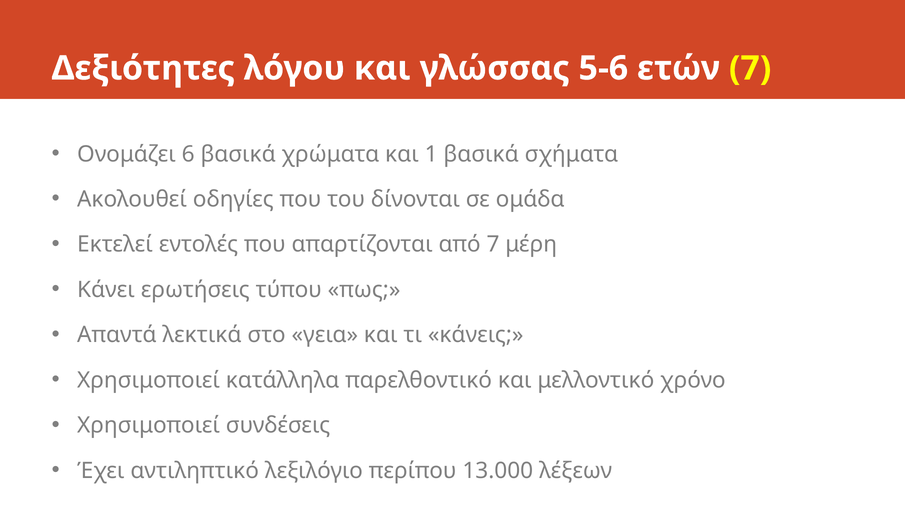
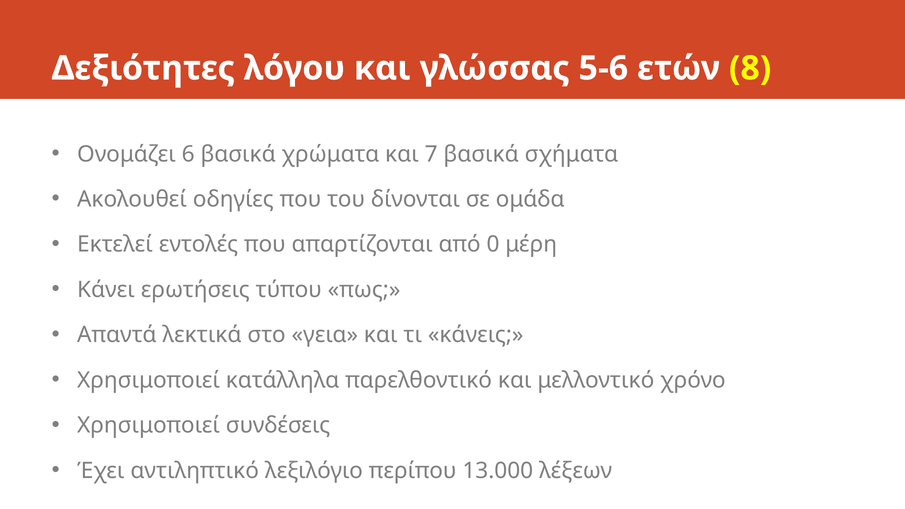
ετών 7: 7 -> 8 (750, 68)
1: 1 -> 7 (431, 154)
από 7: 7 -> 0 (493, 245)
